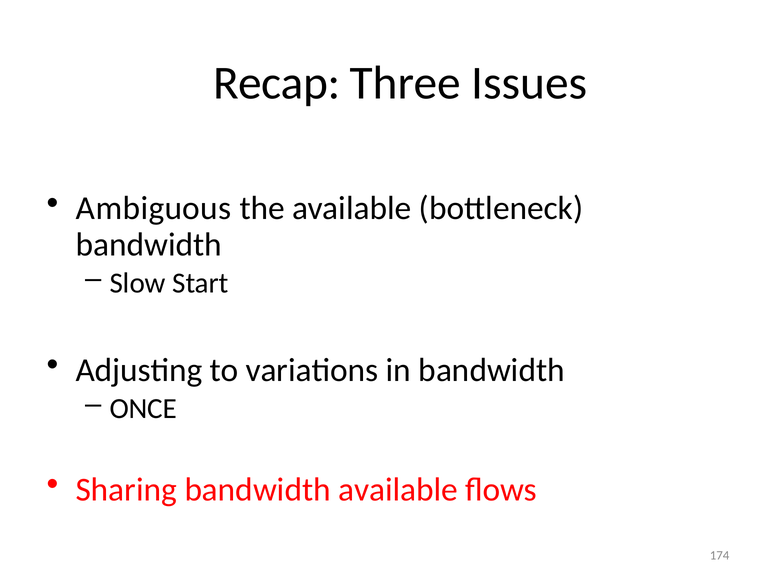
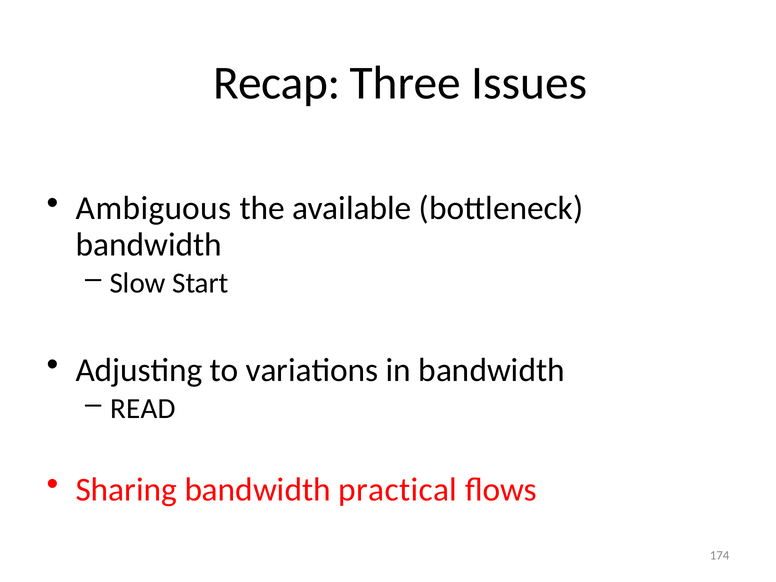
ONCE: ONCE -> READ (143, 409)
bandwidth available: available -> practical (398, 490)
